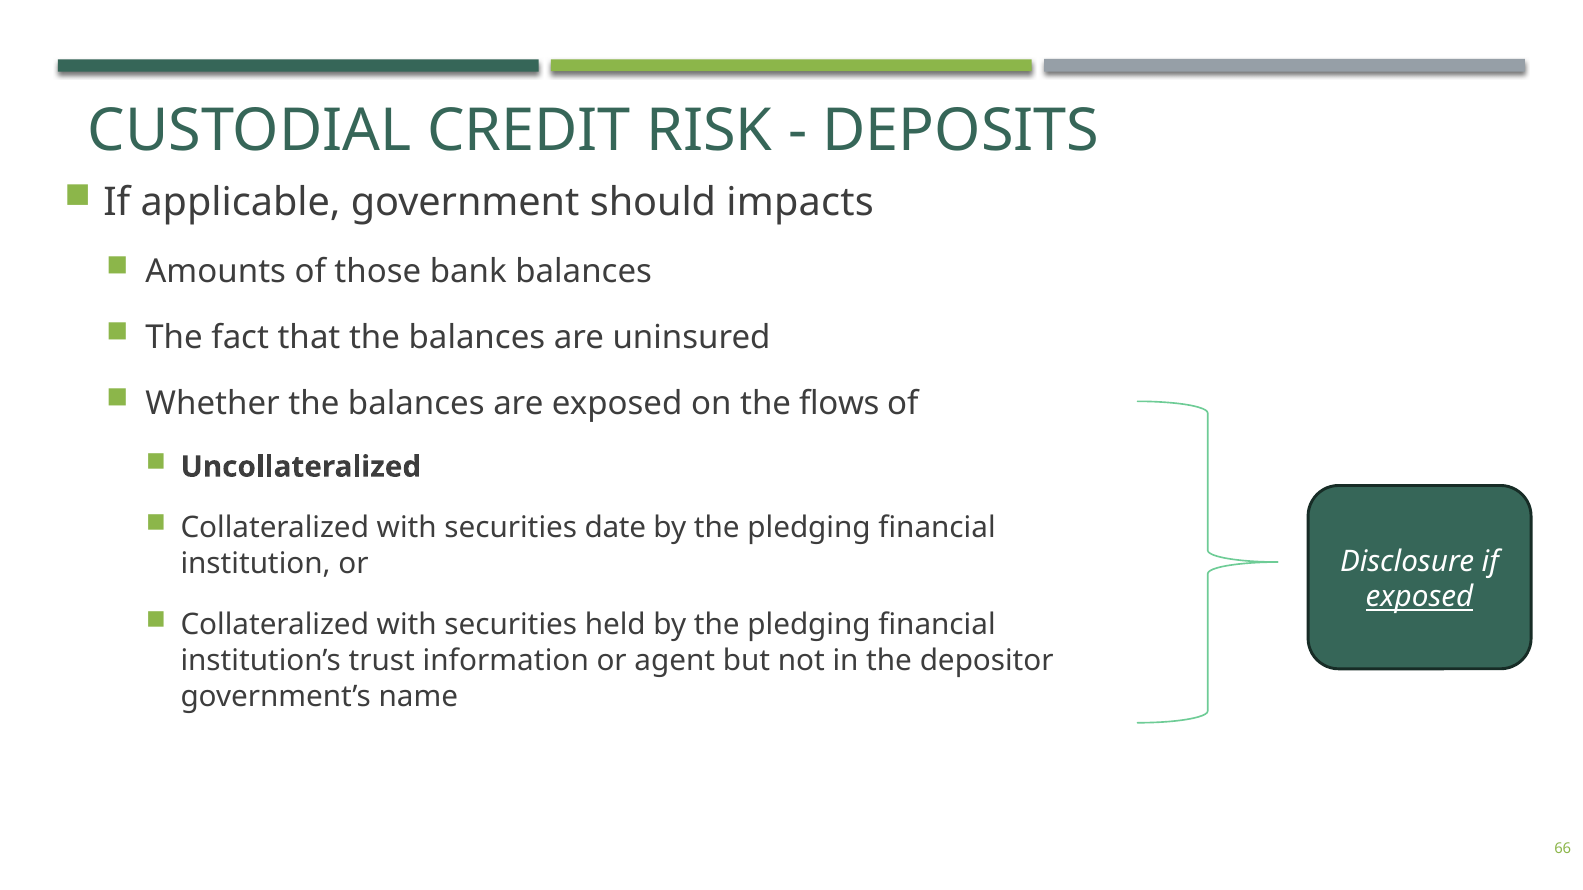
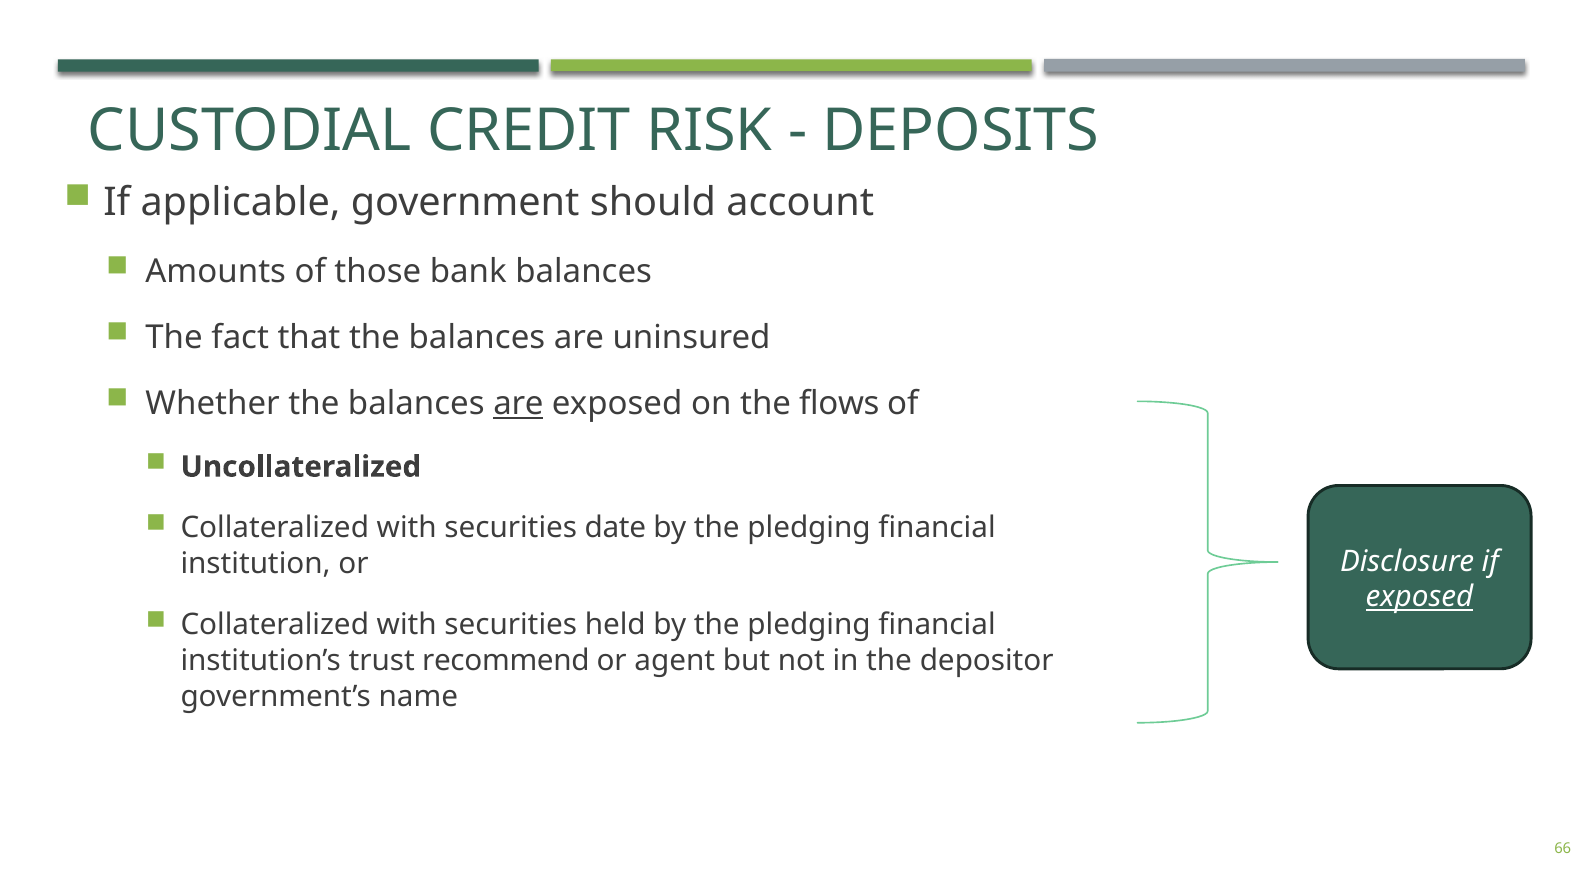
impacts: impacts -> account (800, 203)
are underline: none -> present (518, 404)
information: information -> recommend (506, 661)
